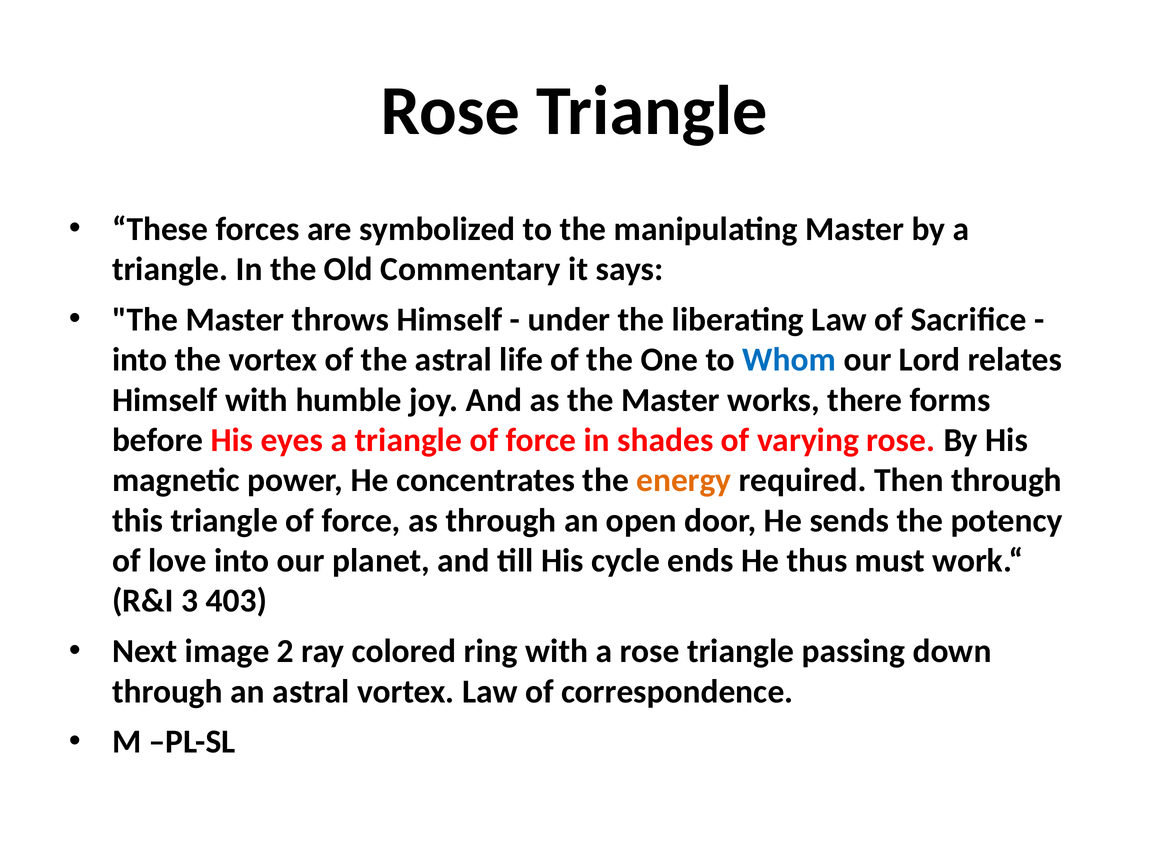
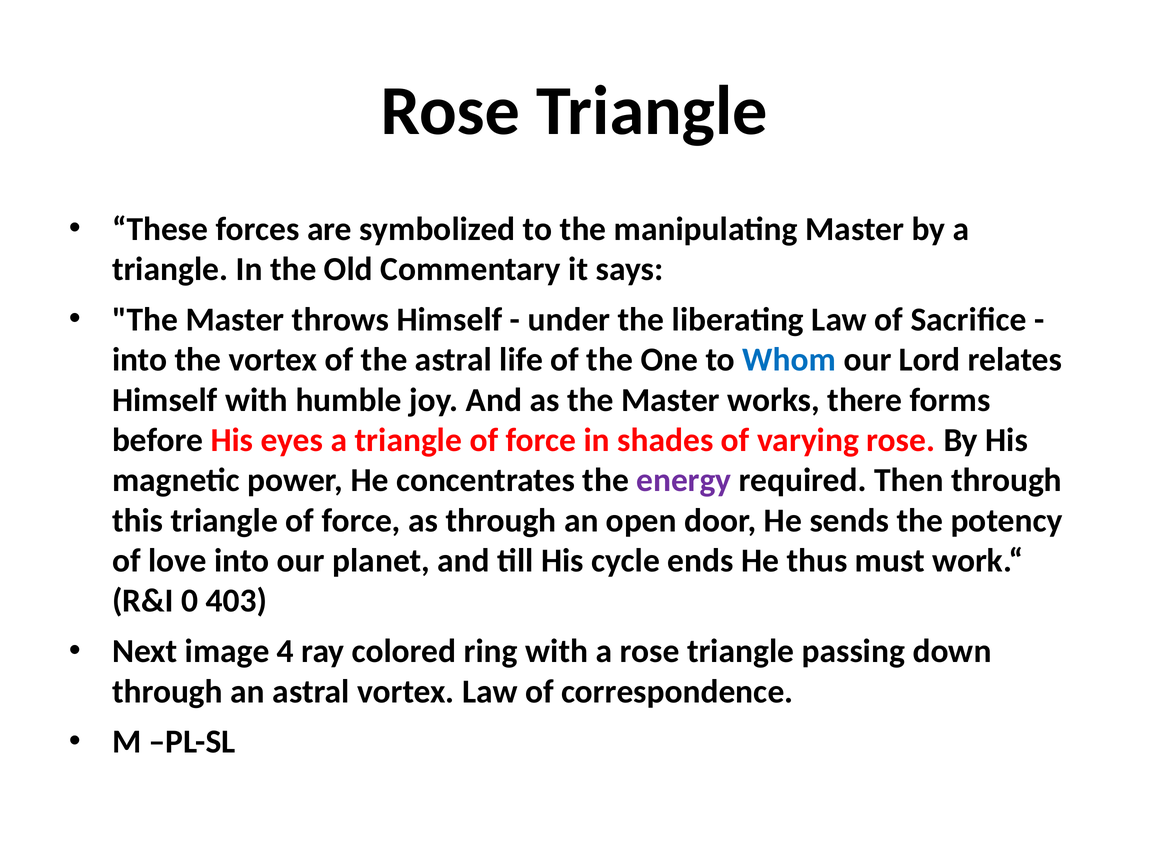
energy colour: orange -> purple (684, 481)
3: 3 -> 0 (190, 601)
2: 2 -> 4 (285, 652)
